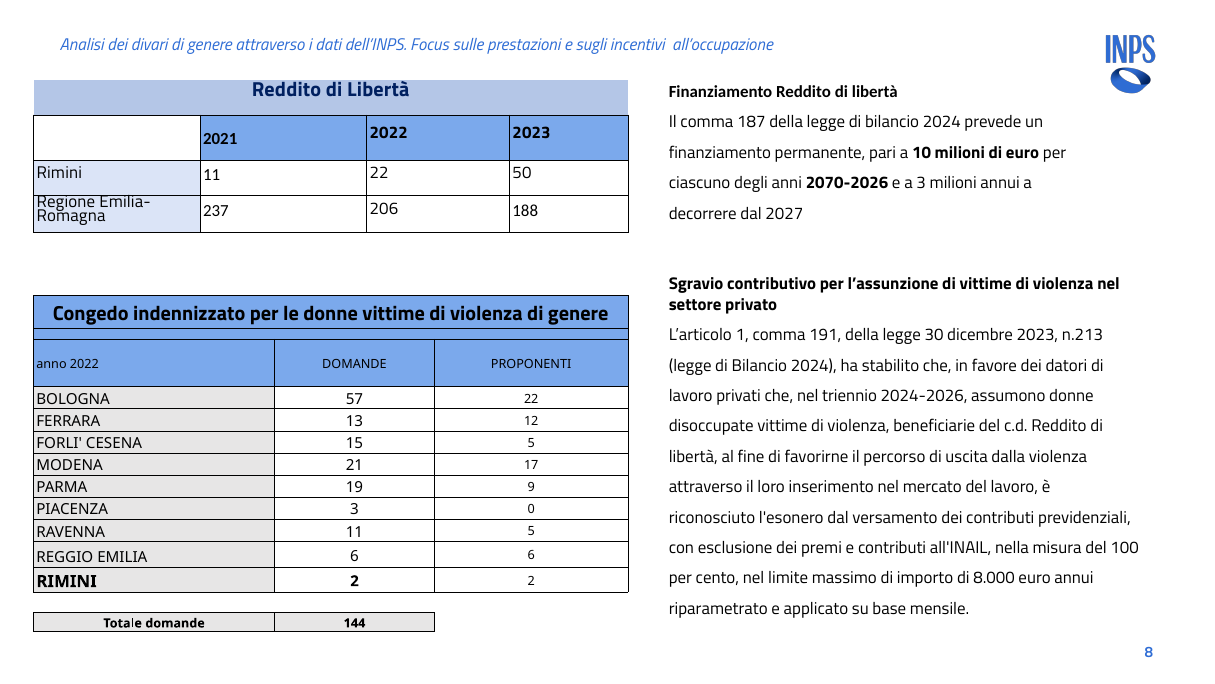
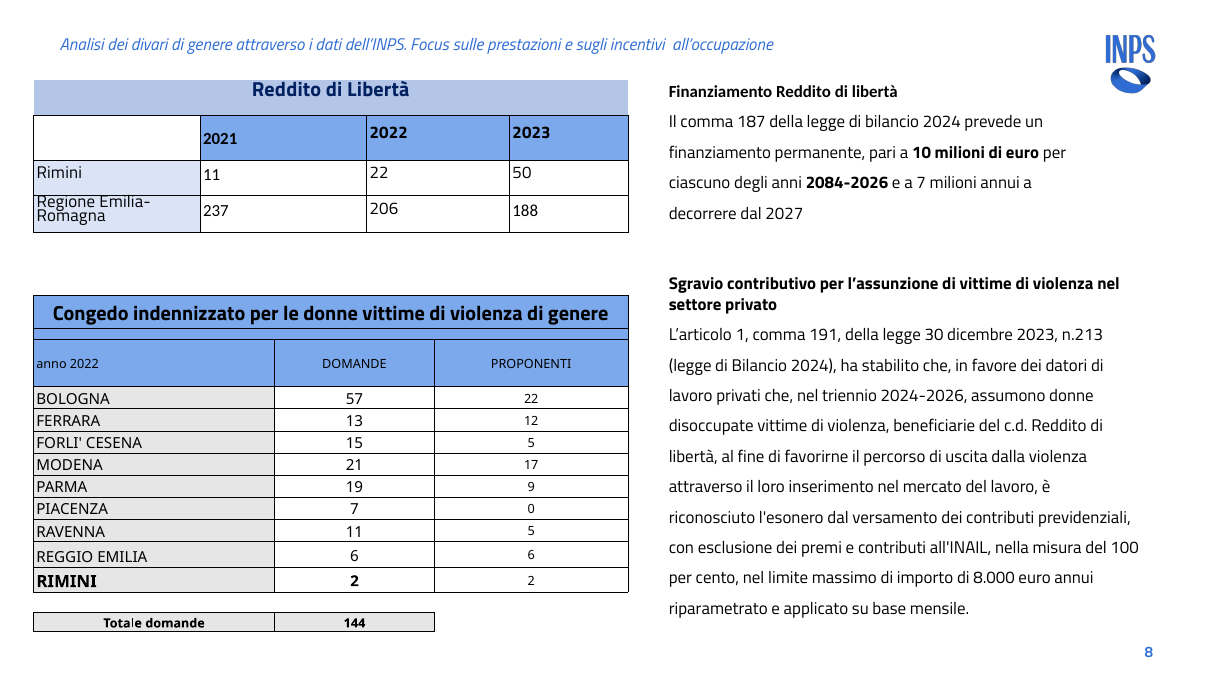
2070-2026: 2070-2026 -> 2084-2026 (847, 183)
a 3: 3 -> 7 (921, 183)
3: 3 -> 7 (354, 509)
